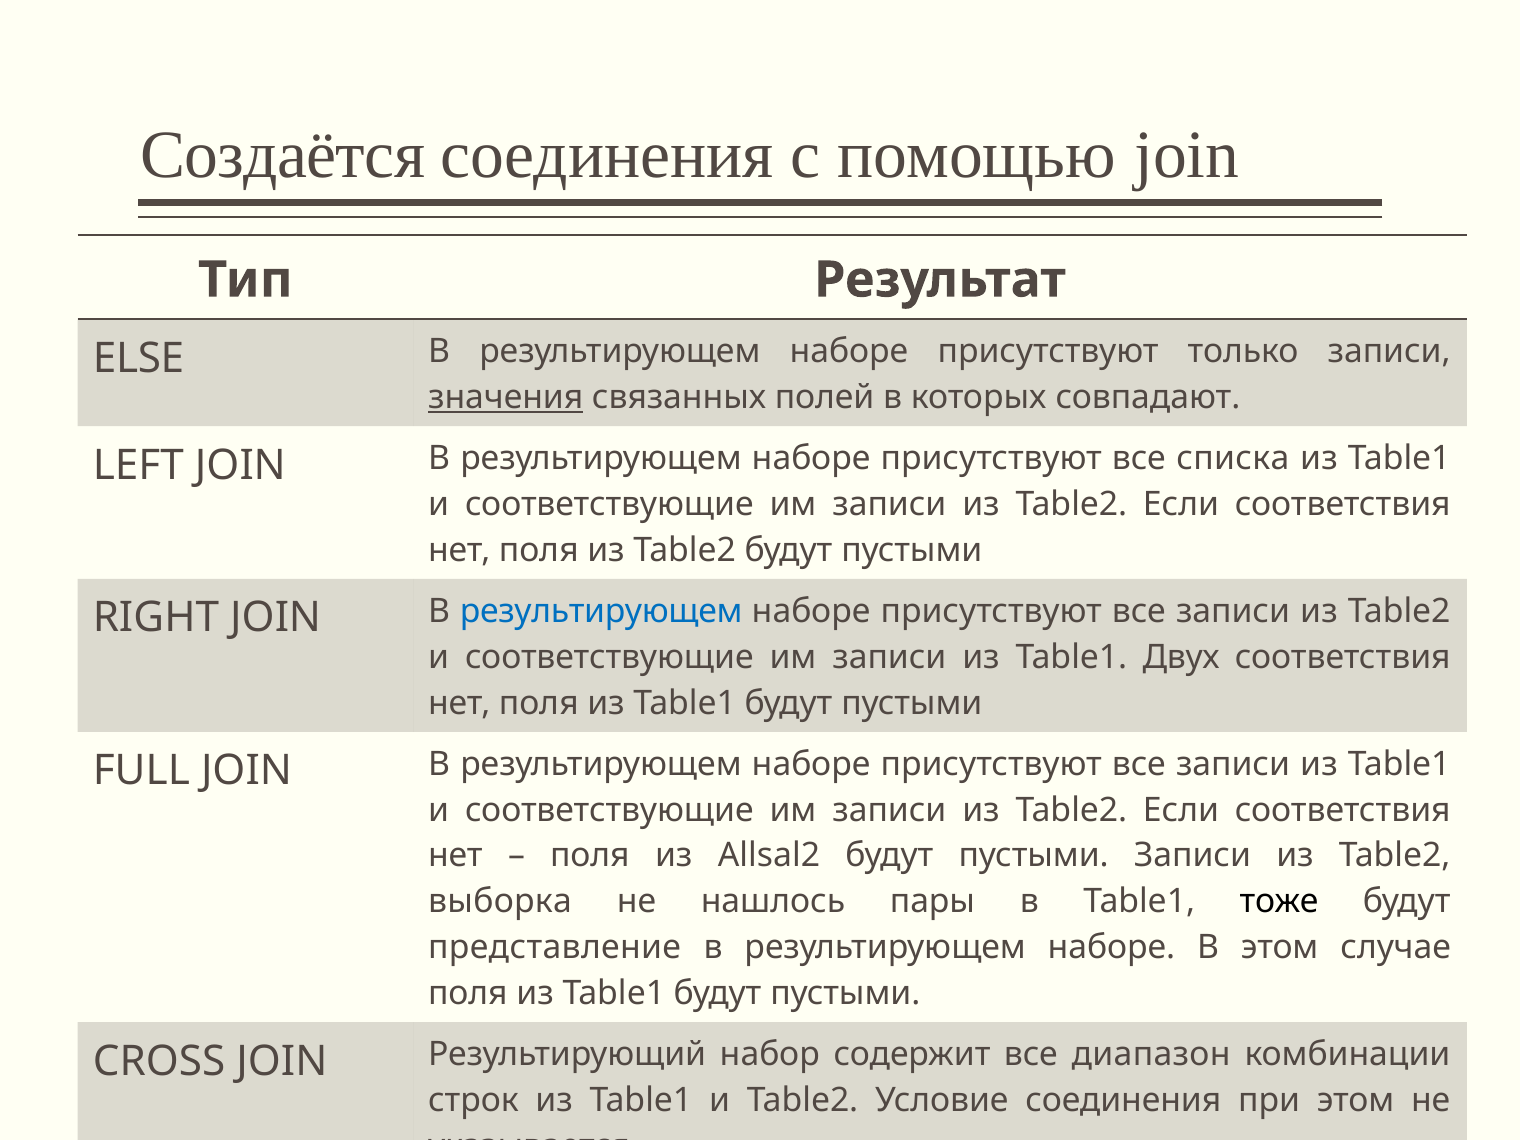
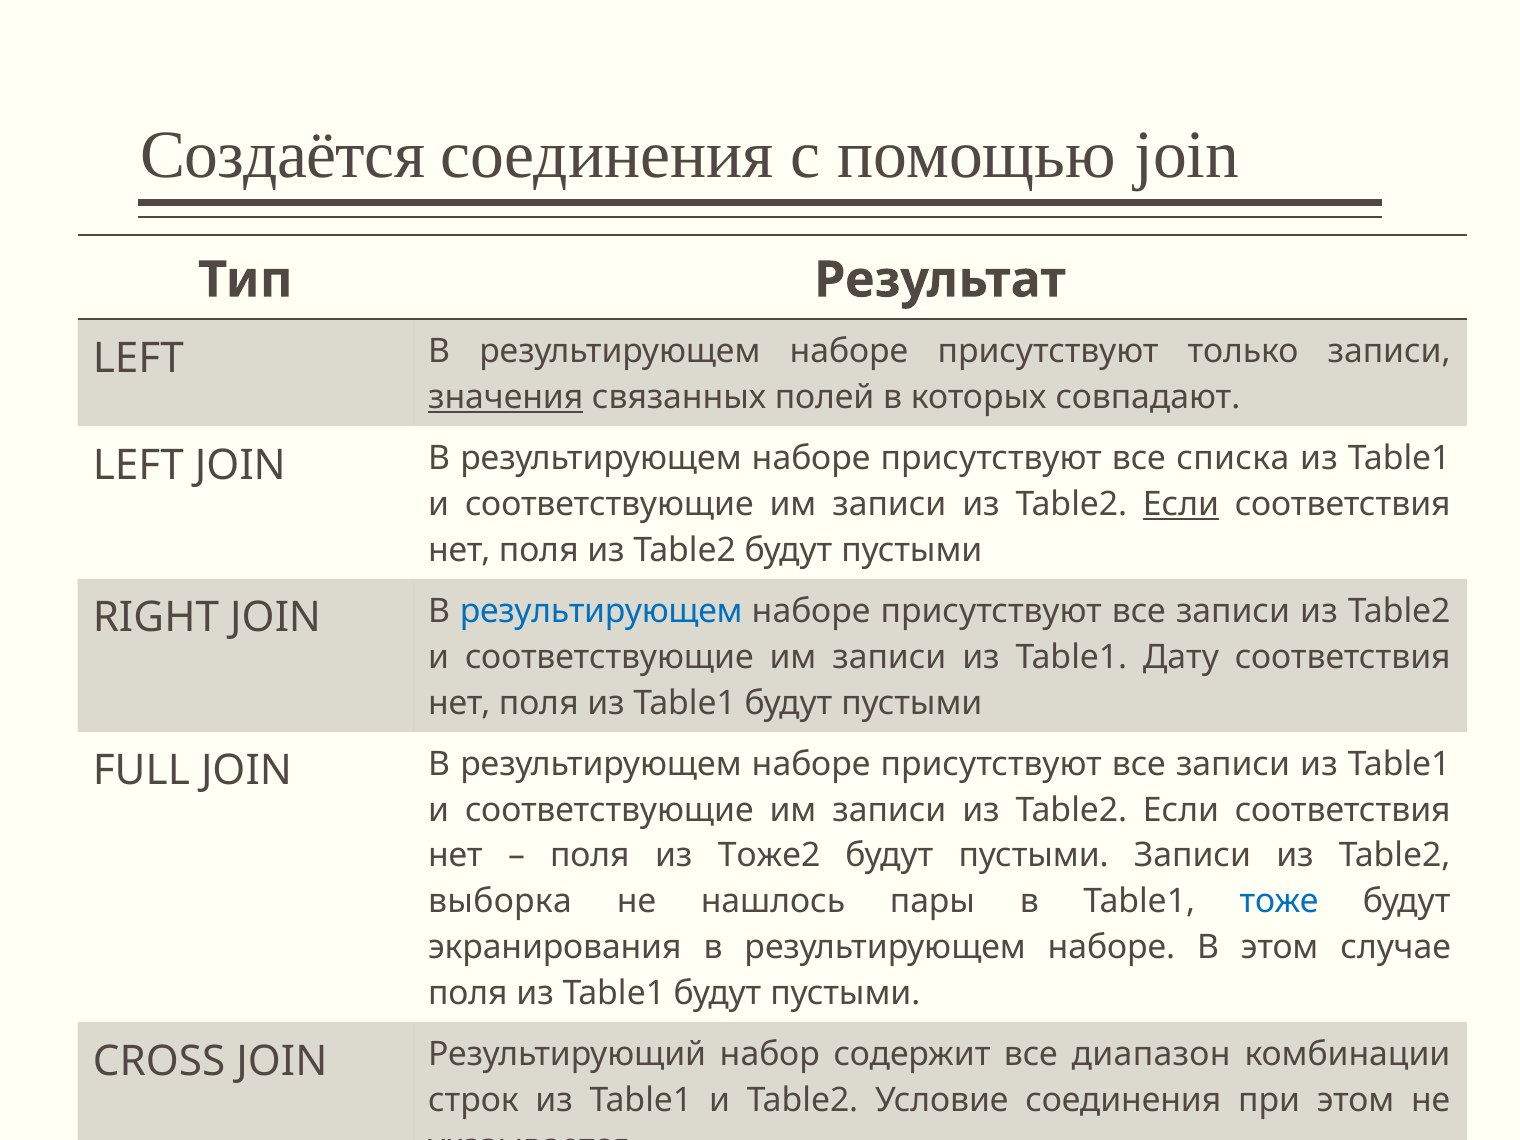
ELSE: ELSE -> LEFT (138, 358)
Если underline: none -> present (1181, 504)
Двух: Двух -> Дату (1181, 657)
Allsal2: Allsal2 -> Тоже2 (769, 856)
тоже colour: black -> blue (1279, 902)
представление: представление -> экранирования (555, 948)
